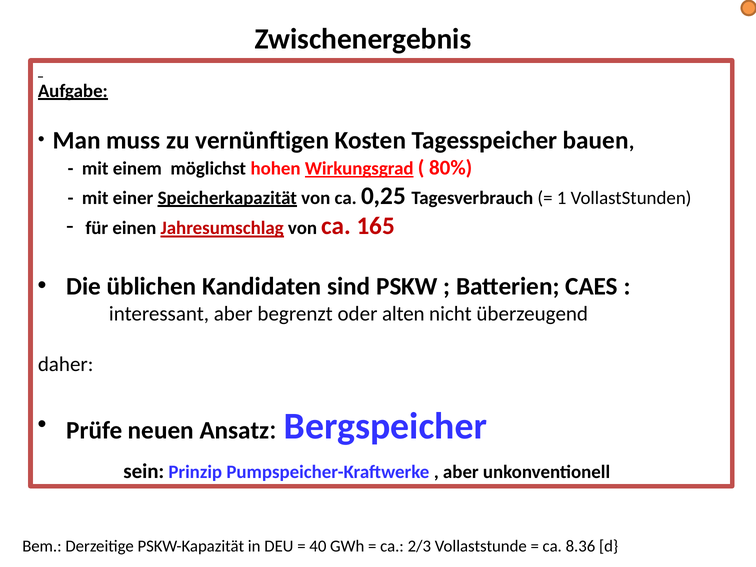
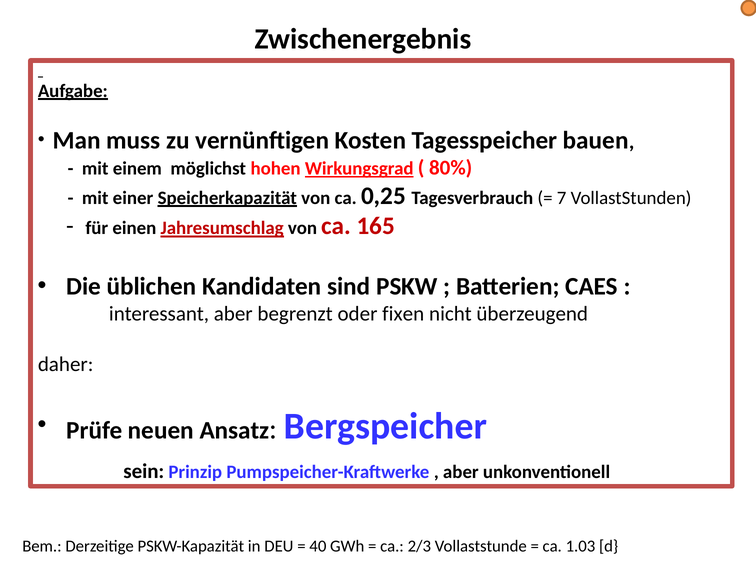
1: 1 -> 7 (562, 198)
alten: alten -> fixen (403, 314)
8.36: 8.36 -> 1.03 (580, 546)
